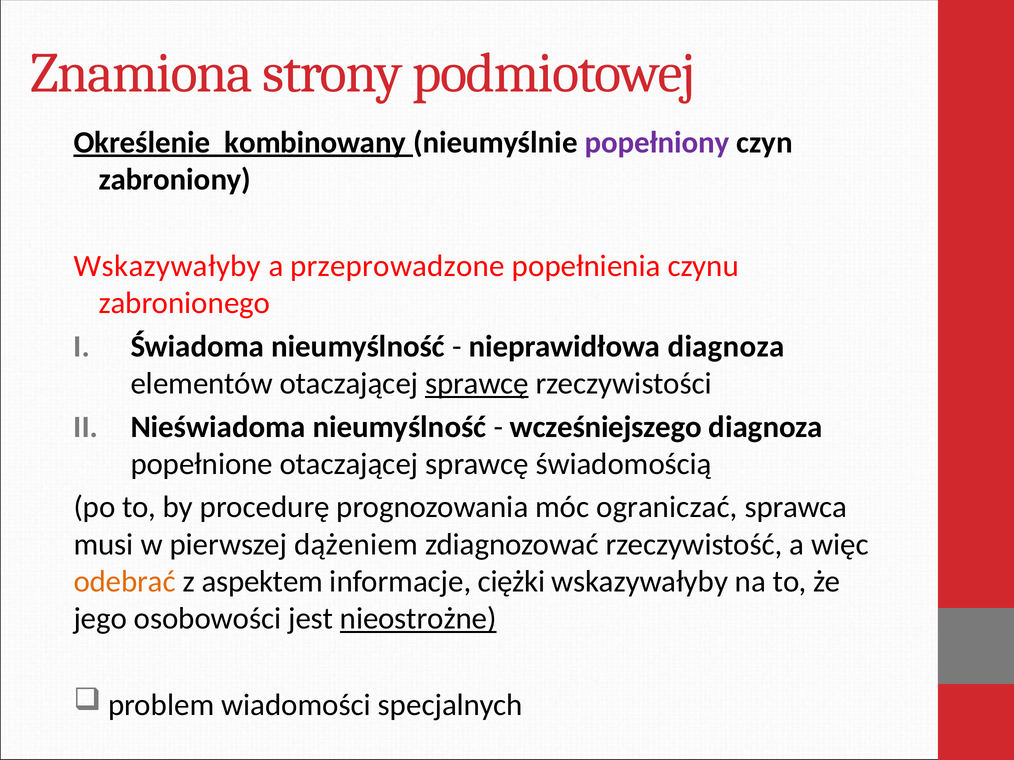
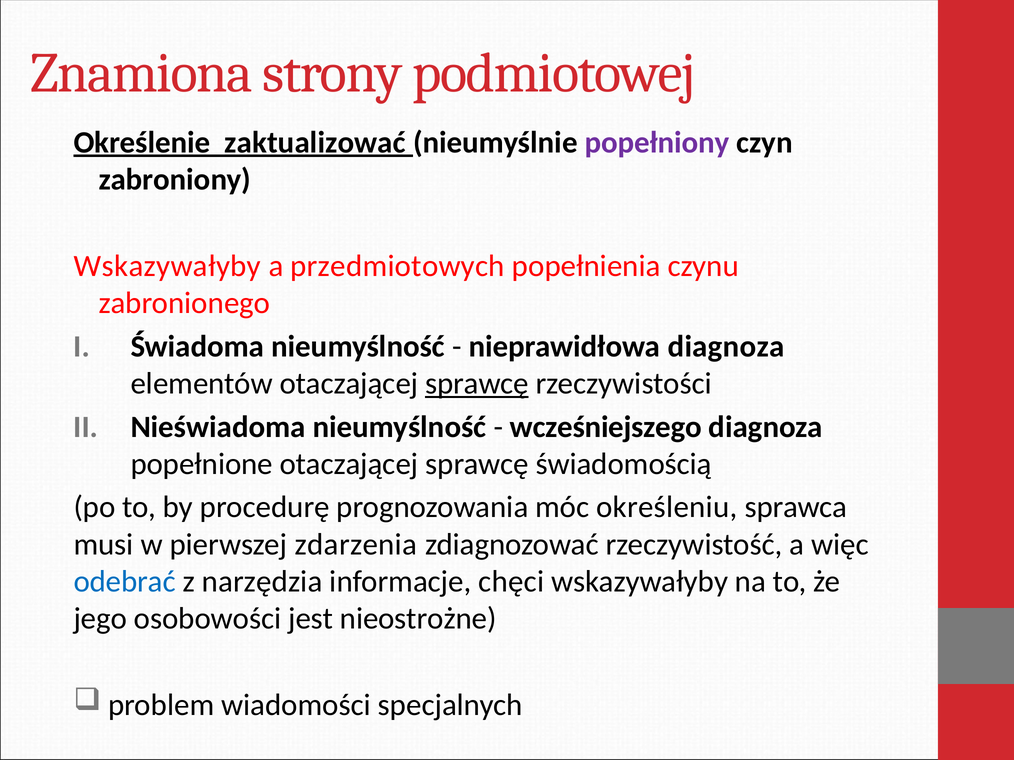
kombinowany: kombinowany -> zaktualizować (315, 143)
przeprowadzone: przeprowadzone -> przedmiotowych (398, 266)
ograniczać: ograniczać -> określeniu (667, 508)
dążeniem: dążeniem -> zdarzenia (356, 545)
odebrać colour: orange -> blue (125, 582)
aspektem: aspektem -> narzędzia (262, 582)
ciężki: ciężki -> chęci (511, 582)
nieostrożne underline: present -> none (418, 619)
